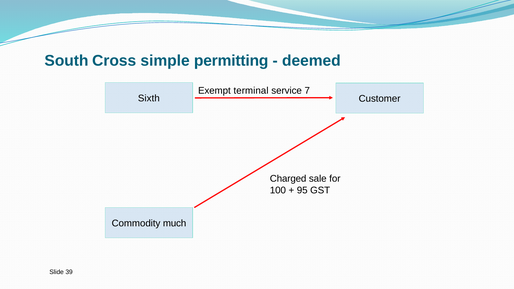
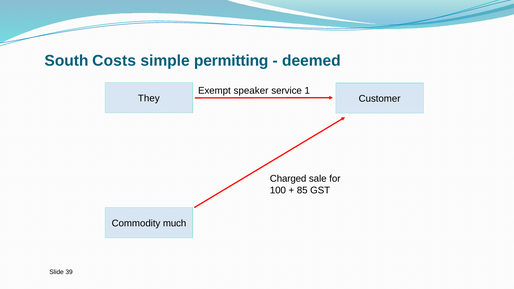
Cross: Cross -> Costs (114, 61)
terminal: terminal -> speaker (251, 91)
7: 7 -> 1 (307, 91)
Sixth: Sixth -> They (149, 98)
95: 95 -> 85 (302, 190)
